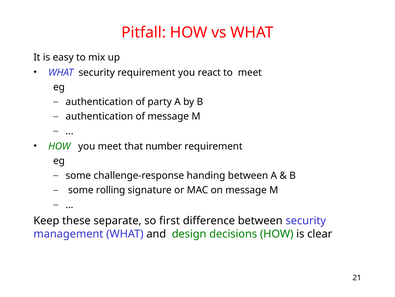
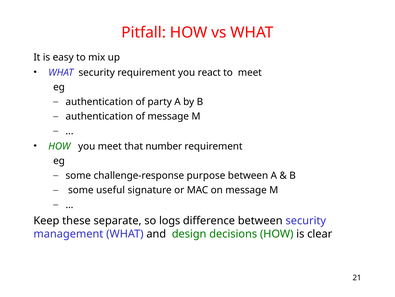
handing: handing -> purpose (206, 175)
rolling: rolling -> useful (111, 190)
first: first -> logs (170, 220)
